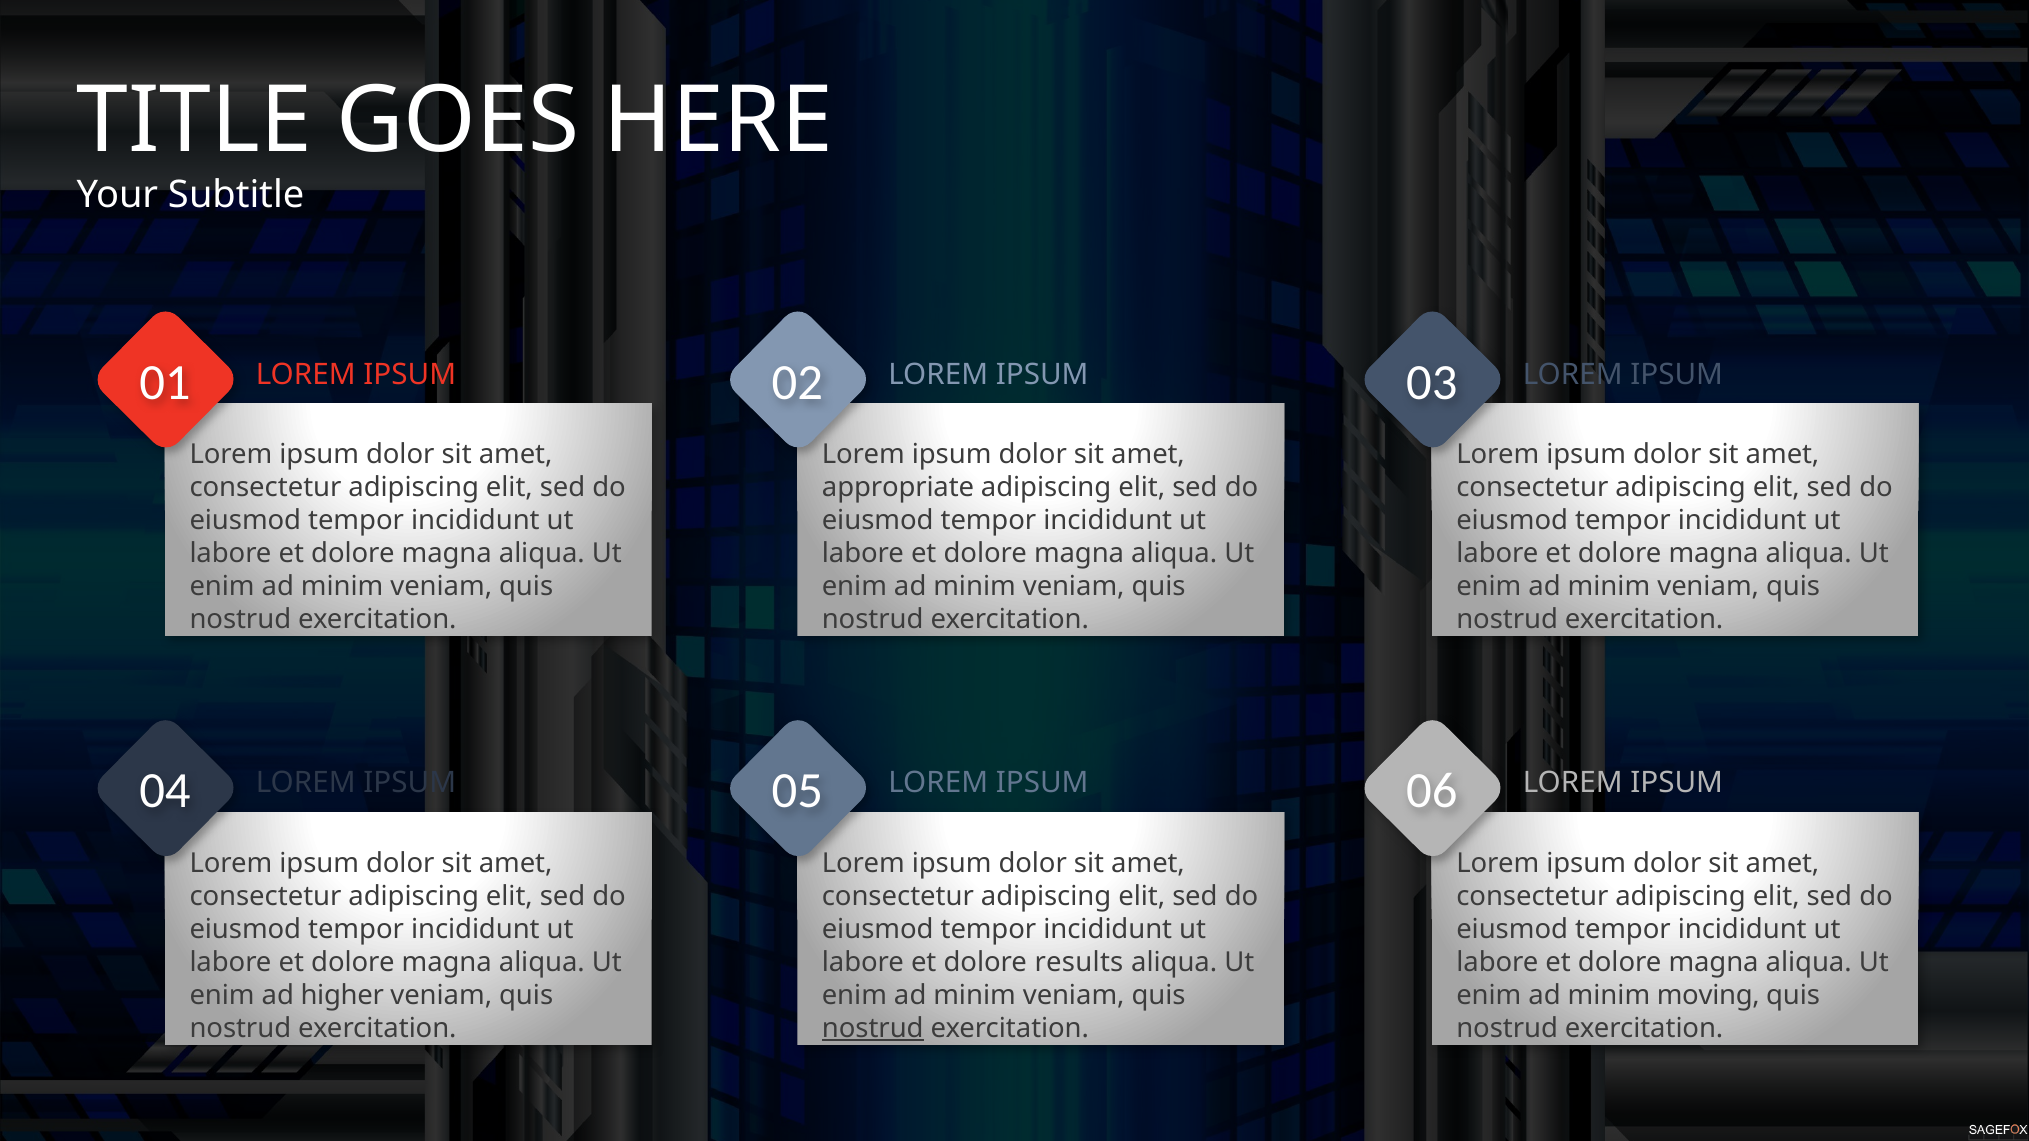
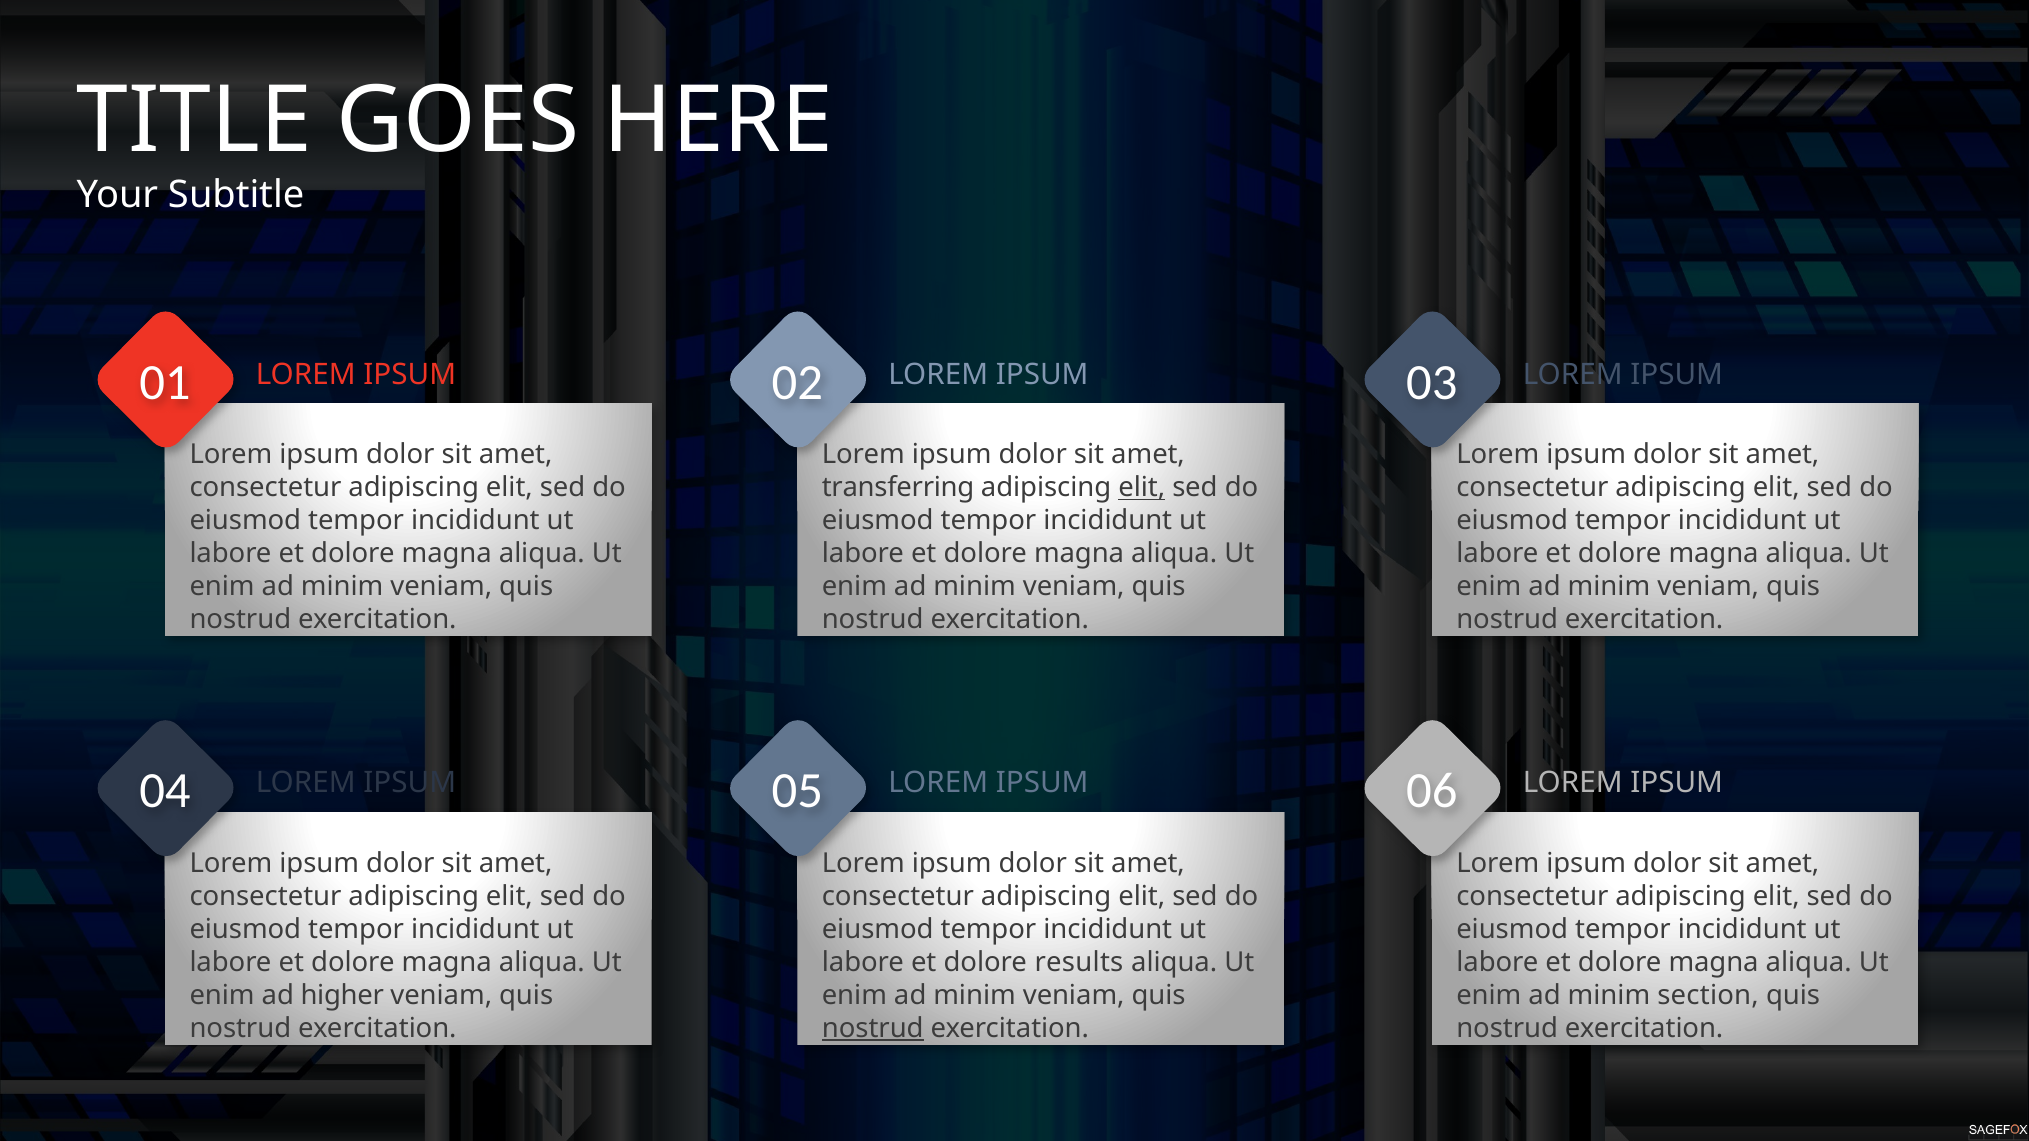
appropriate: appropriate -> transferring (898, 488)
elit underline: none -> present (1142, 488)
moving: moving -> section (1708, 996)
